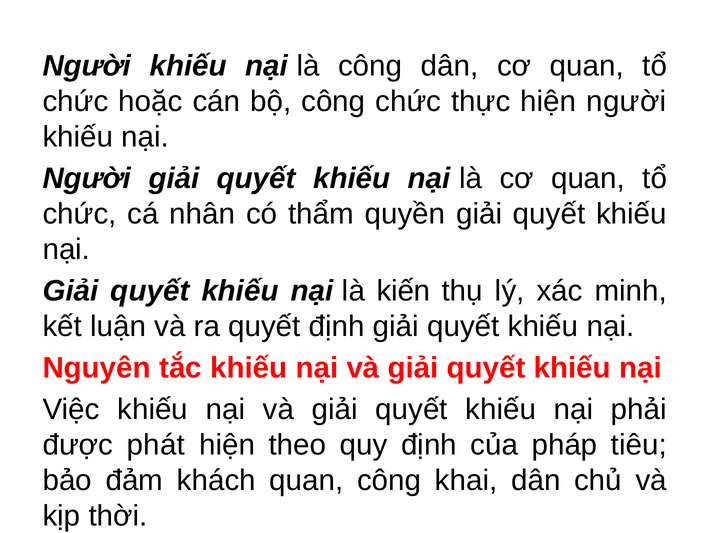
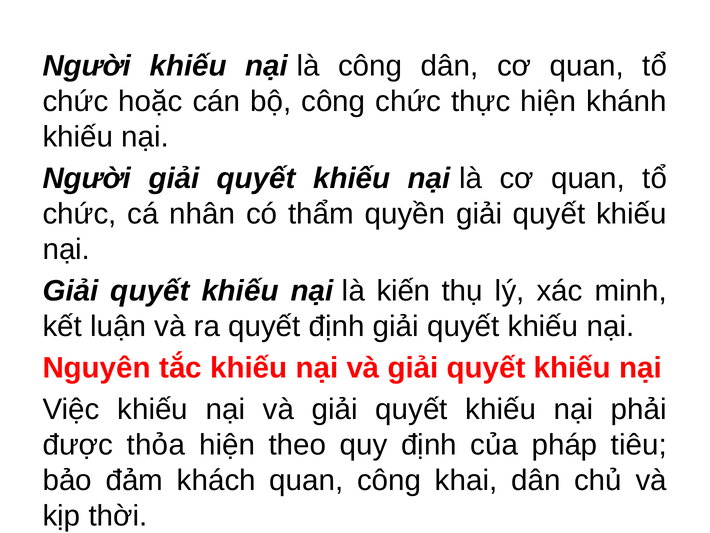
hiện người: người -> khánh (627, 101)
phát: phát -> thỏa (156, 445)
